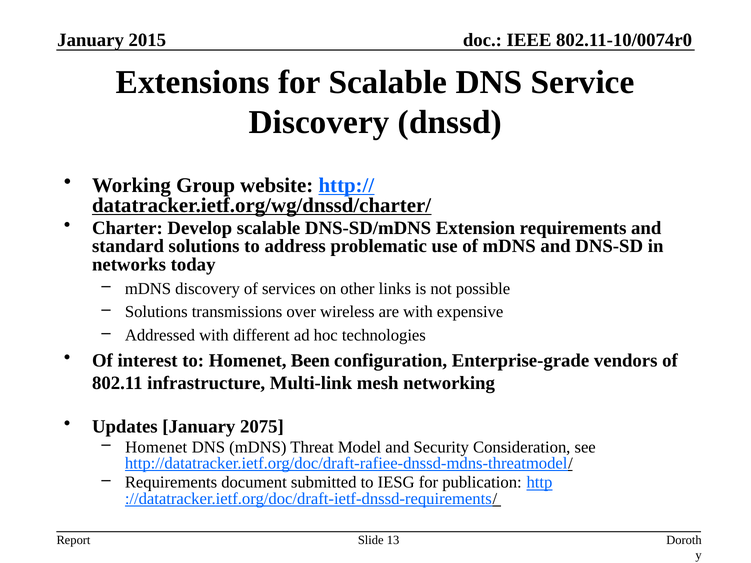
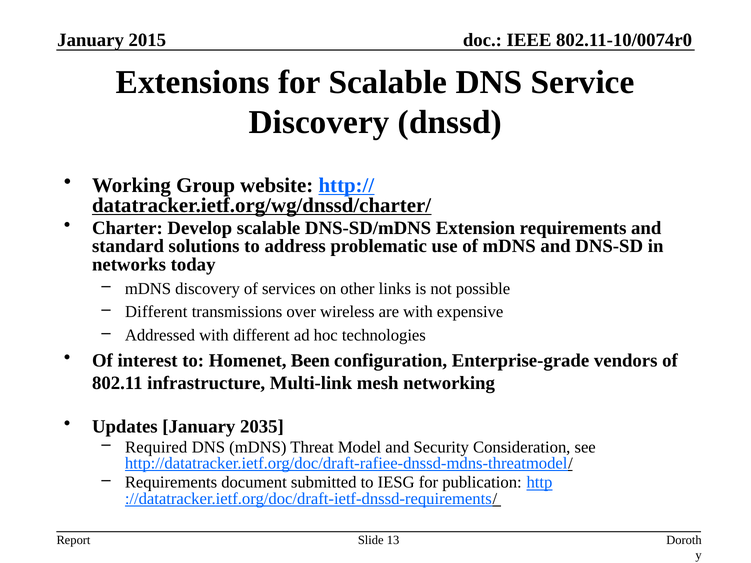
Solutions: Solutions -> Different (156, 312)
2075: 2075 -> 2035 (262, 427)
Homenet: Homenet -> Required (156, 447)
